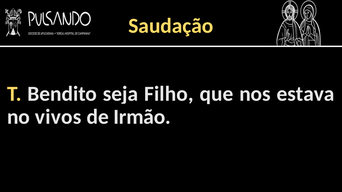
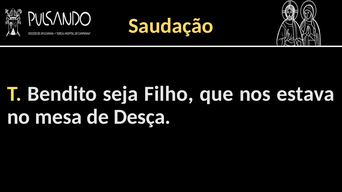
vivos: vivos -> mesa (58, 117)
Irmão: Irmão -> Desça (142, 117)
